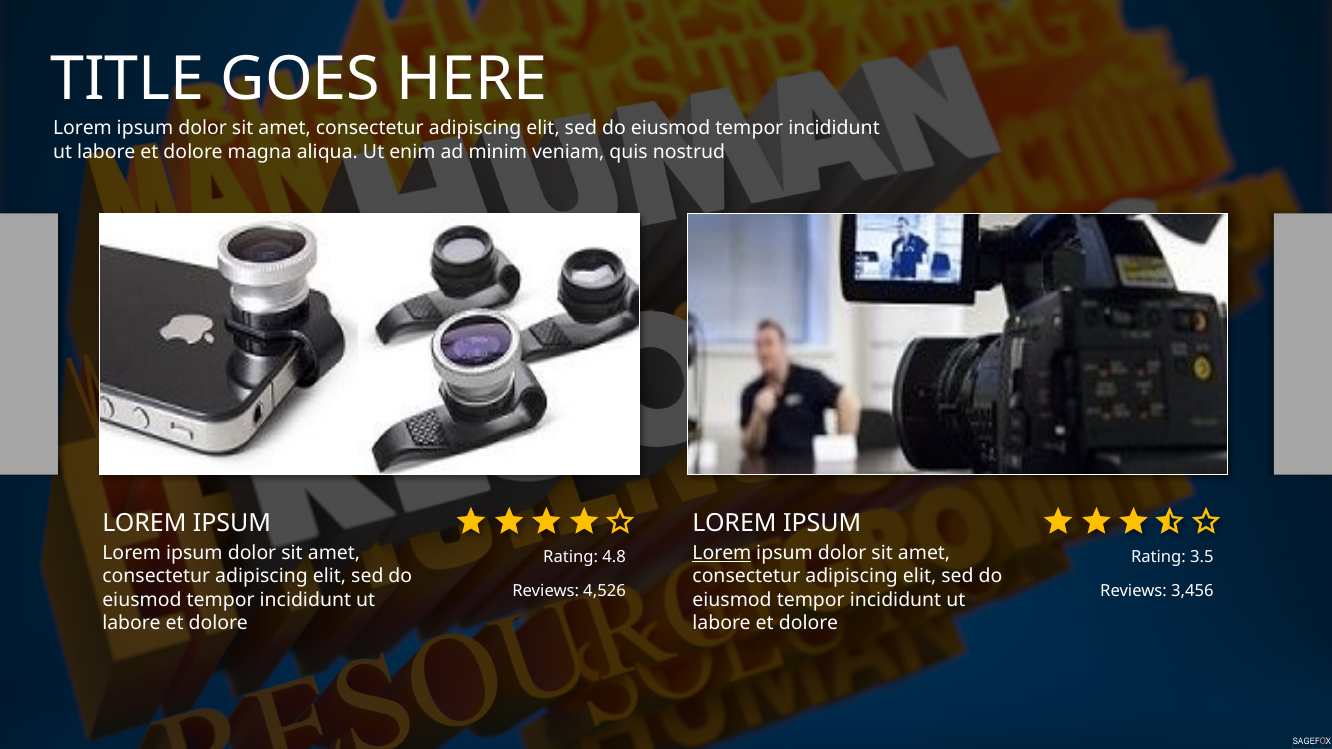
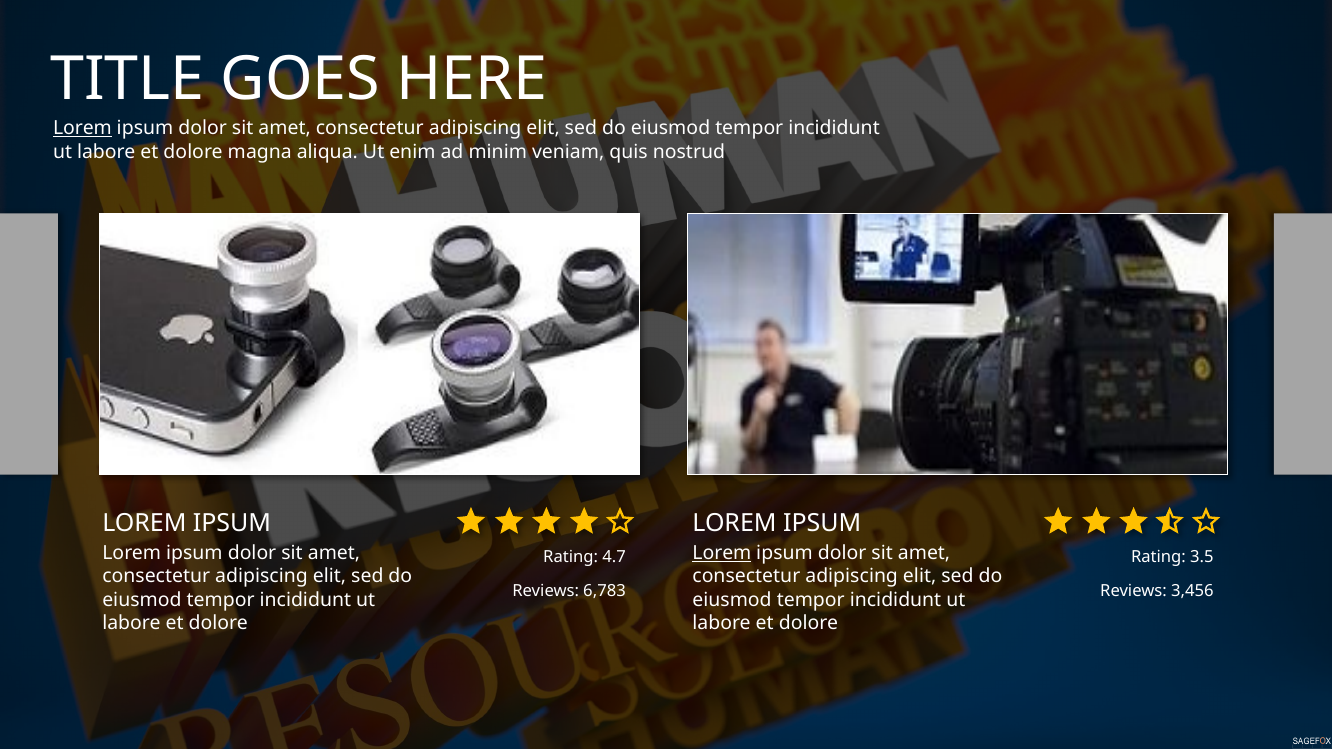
Lorem underline: none -> present (82, 128)
4.8: 4.8 -> 4.7 (614, 557)
4,526: 4,526 -> 6,783 (605, 591)
